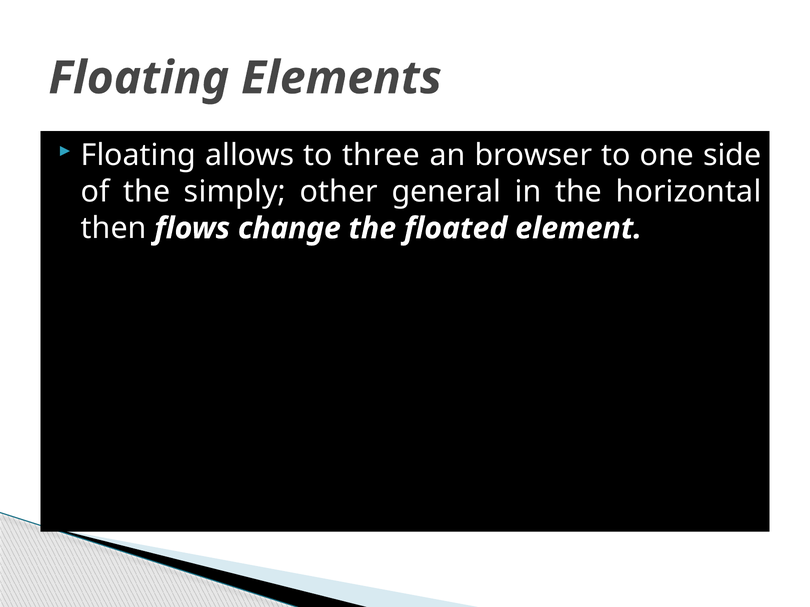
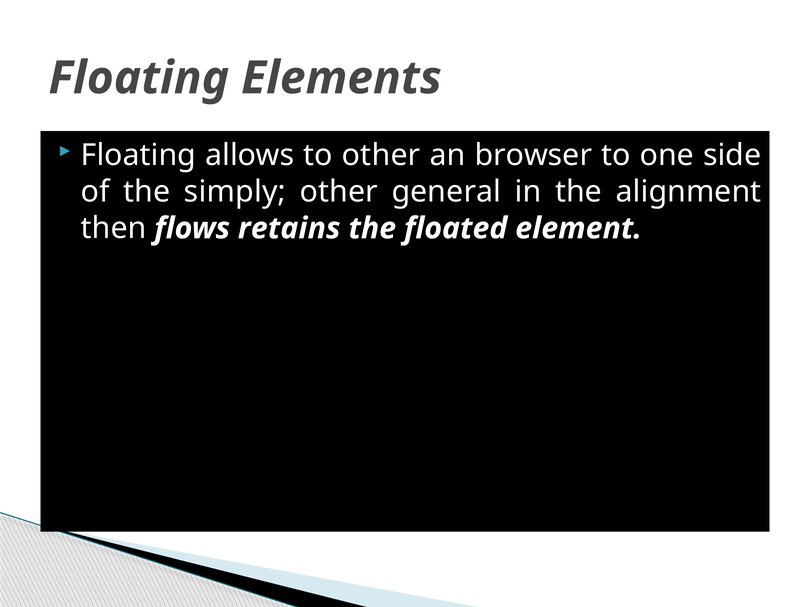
to three: three -> other (381, 156)
horizontal: horizontal -> alignment (689, 192)
change: change -> retains (289, 229)
